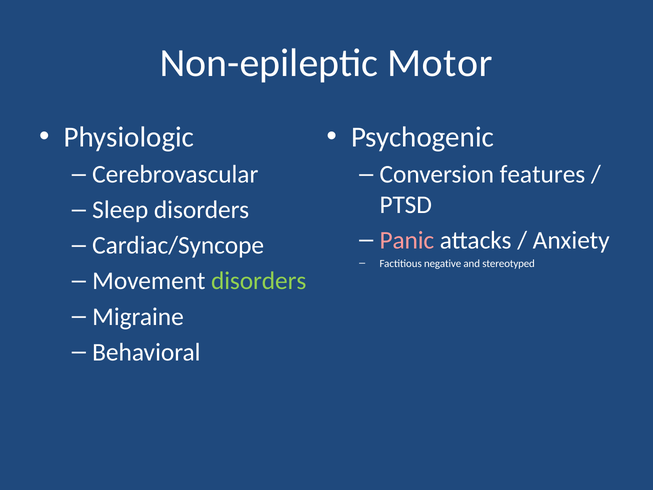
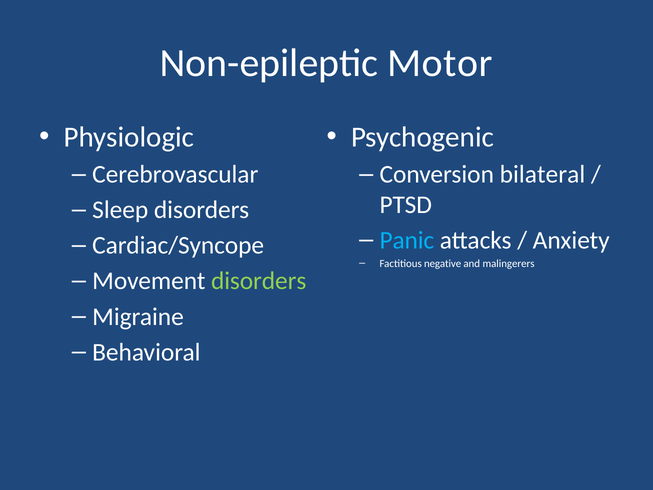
features: features -> bilateral (542, 174)
Panic colour: pink -> light blue (407, 240)
stereotyped: stereotyped -> malingerers (509, 263)
